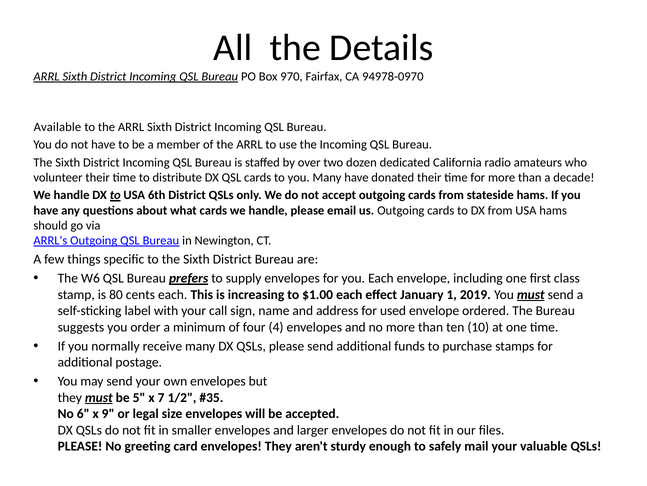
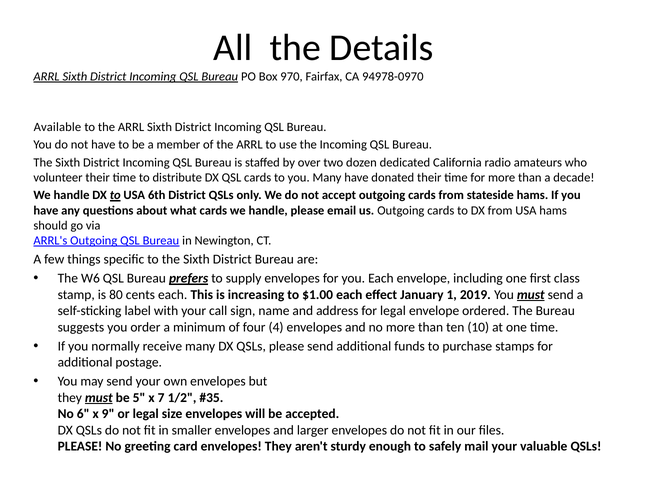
for used: used -> legal (393, 310)
